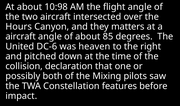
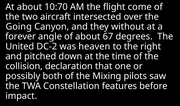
10:98: 10:98 -> 10:70 (56, 7)
flight angle: angle -> come (140, 7)
Hours: Hours -> Going (19, 26)
matters: matters -> without (128, 26)
aircraft: aircraft -> forever (21, 36)
85: 85 -> 67 (108, 36)
DC-6: DC-6 -> DC-2 (47, 46)
